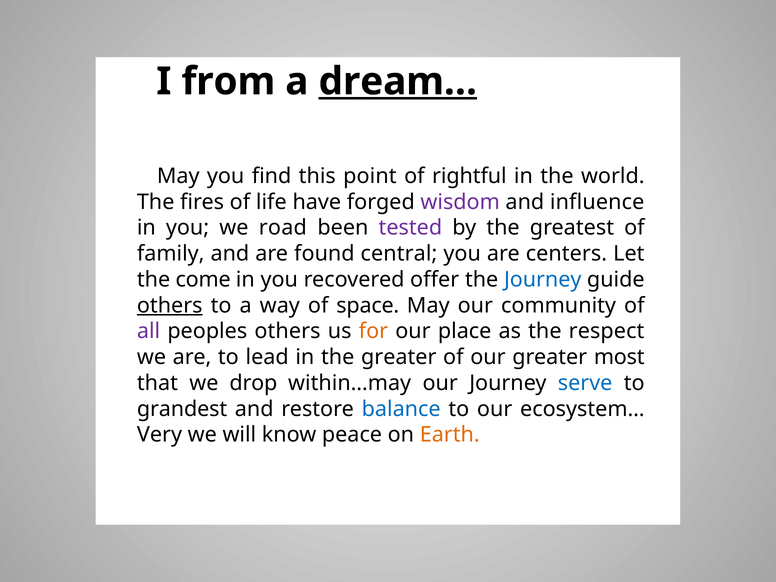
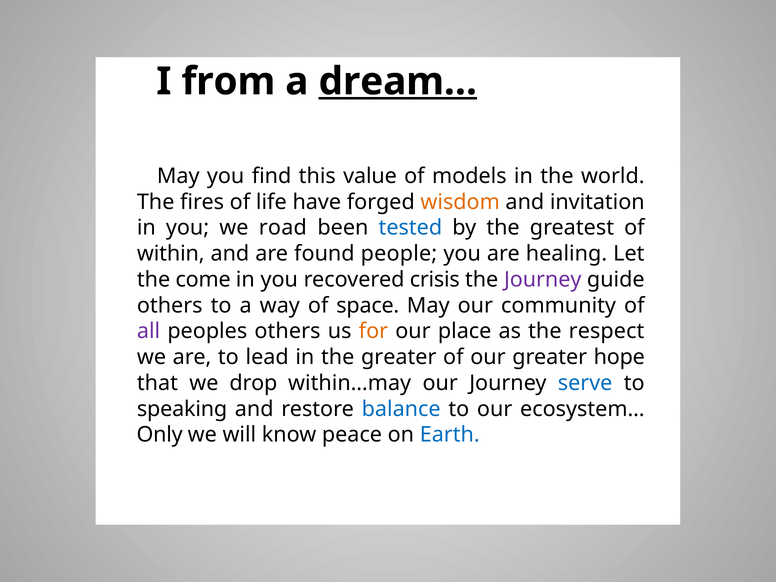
point: point -> value (370, 176)
rightful: rightful -> models (469, 176)
wisdom colour: purple -> orange (460, 202)
influence: influence -> invitation (597, 202)
tested colour: purple -> blue (410, 228)
family: family -> within (171, 254)
central: central -> people (399, 254)
centers: centers -> healing (566, 254)
offer: offer -> crisis (435, 280)
Journey colour: blue -> purple (543, 280)
others underline: present -> none (170, 305)
most: most -> hope (619, 357)
grandest: grandest -> speaking (182, 409)
Very: Very -> Only (160, 435)
Earth colour: orange -> blue (450, 435)
